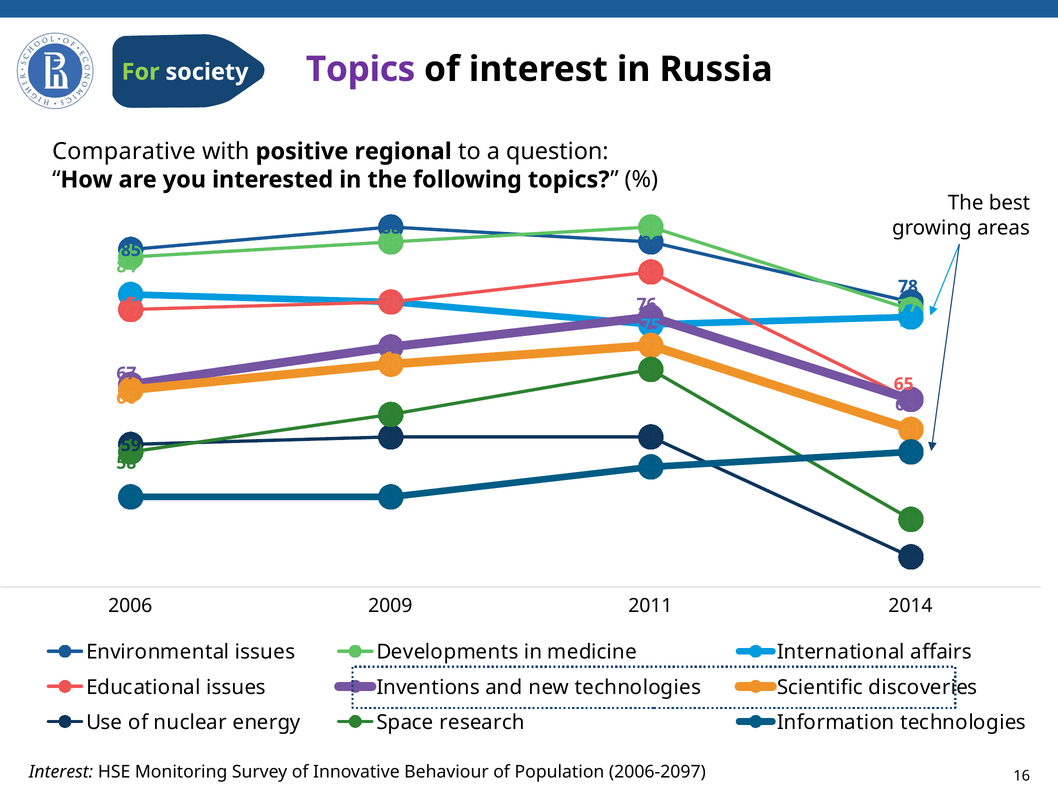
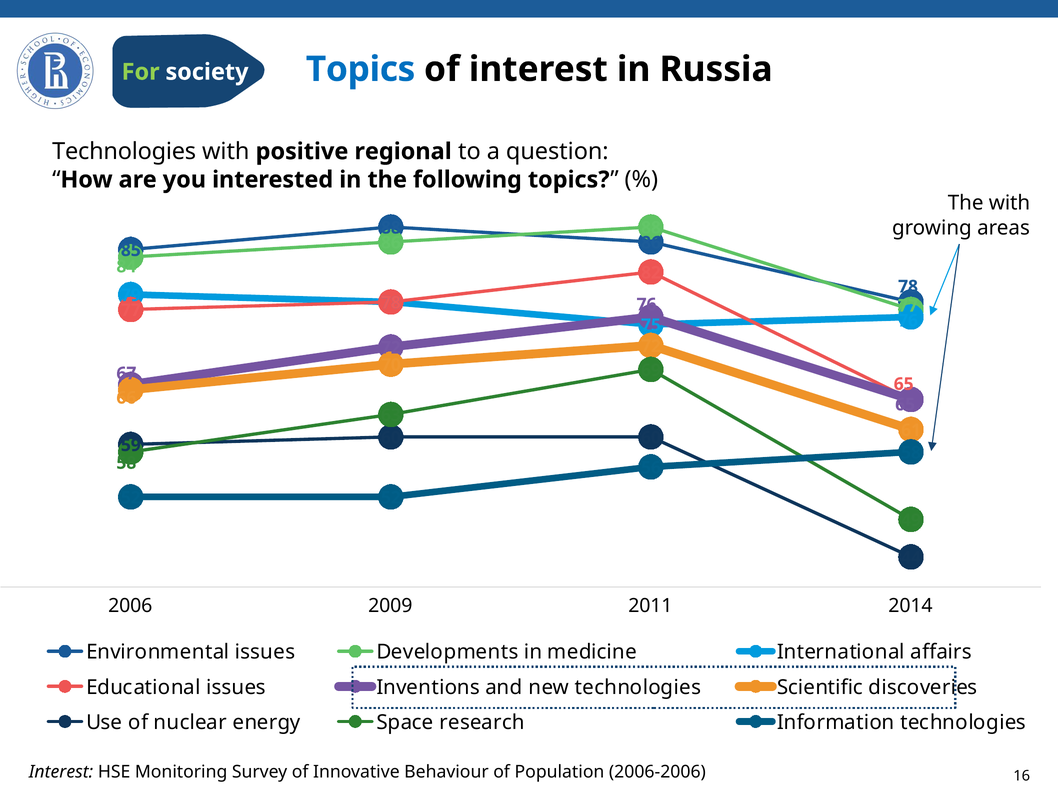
Topics colour: purple -> blue (361, 69)
Comparative: Comparative -> Technologies (124, 151)
The best: best -> with (1009, 203)
2006-2097: 2006-2097 -> 2006-2006 (657, 772)
